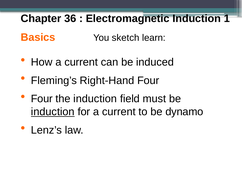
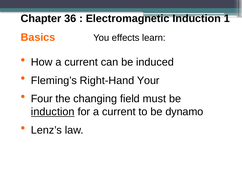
sketch: sketch -> effects (126, 38)
Right-Hand Four: Four -> Your (148, 80)
the induction: induction -> changing (95, 99)
